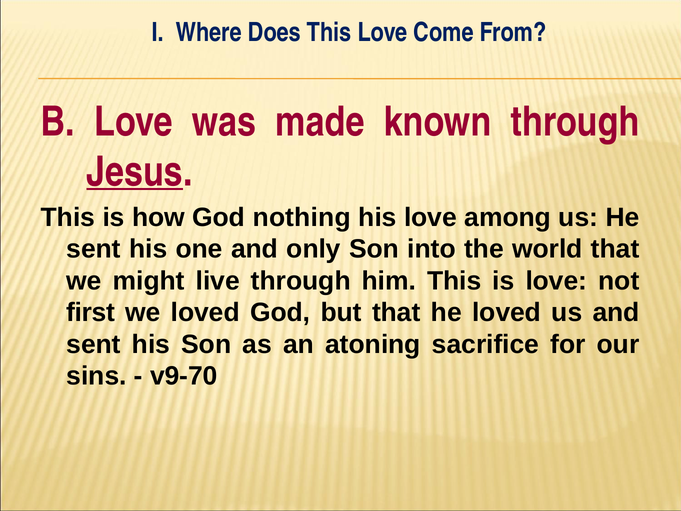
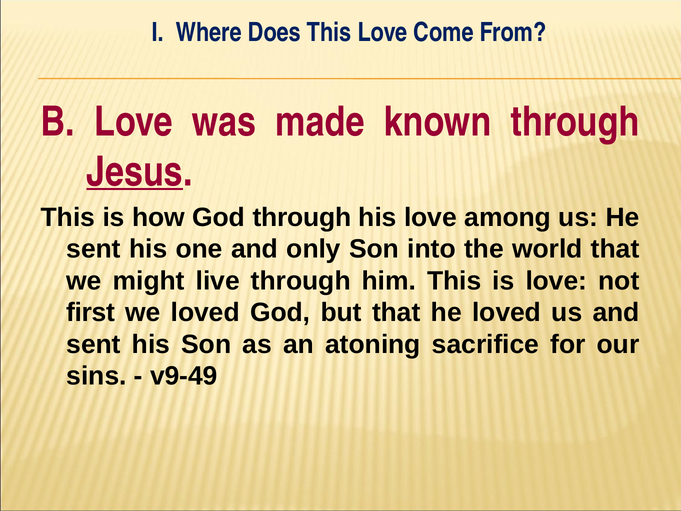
God nothing: nothing -> through (302, 217)
v9-70: v9-70 -> v9-49 (184, 376)
